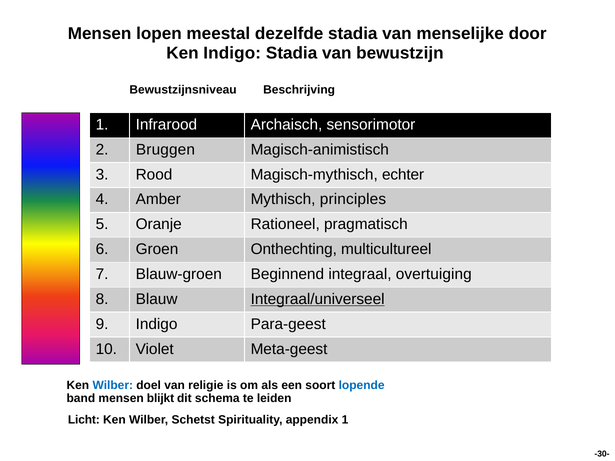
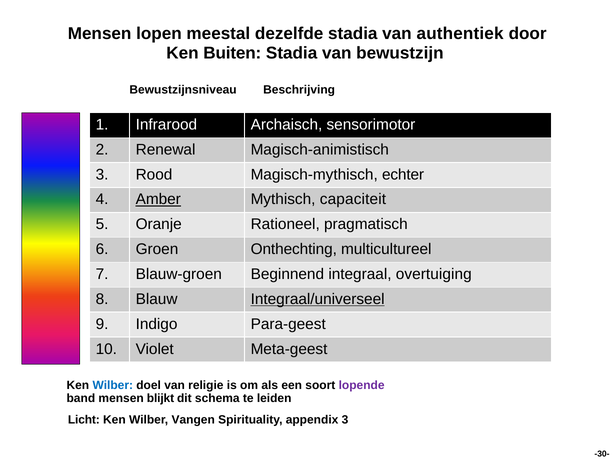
menselijke: menselijke -> authentiek (460, 34)
Ken Indigo: Indigo -> Buiten (232, 53)
Bruggen: Bruggen -> Renewal (166, 150)
Amber underline: none -> present (158, 200)
principles: principles -> capaciteit (353, 200)
lopende colour: blue -> purple (362, 385)
Schetst: Schetst -> Vangen (193, 420)
appendix 1: 1 -> 3 (345, 420)
